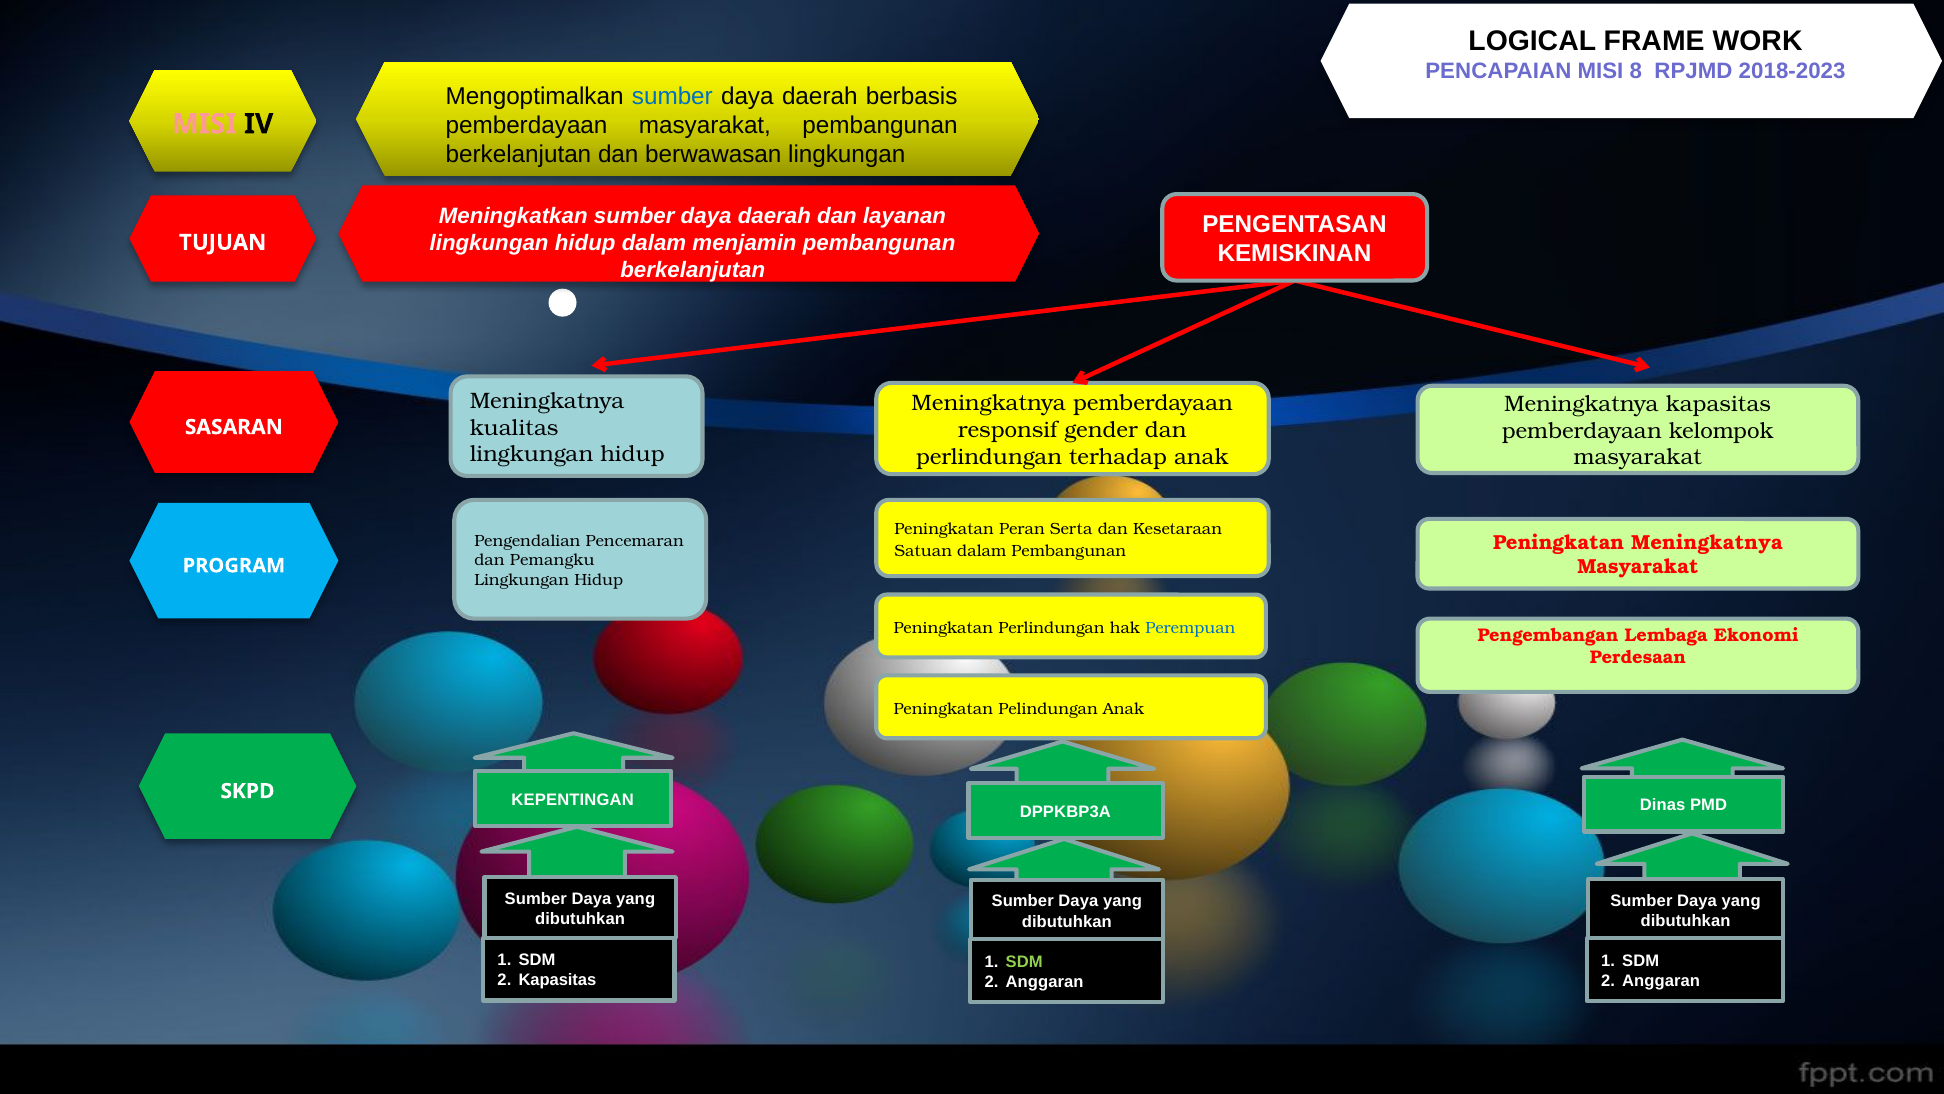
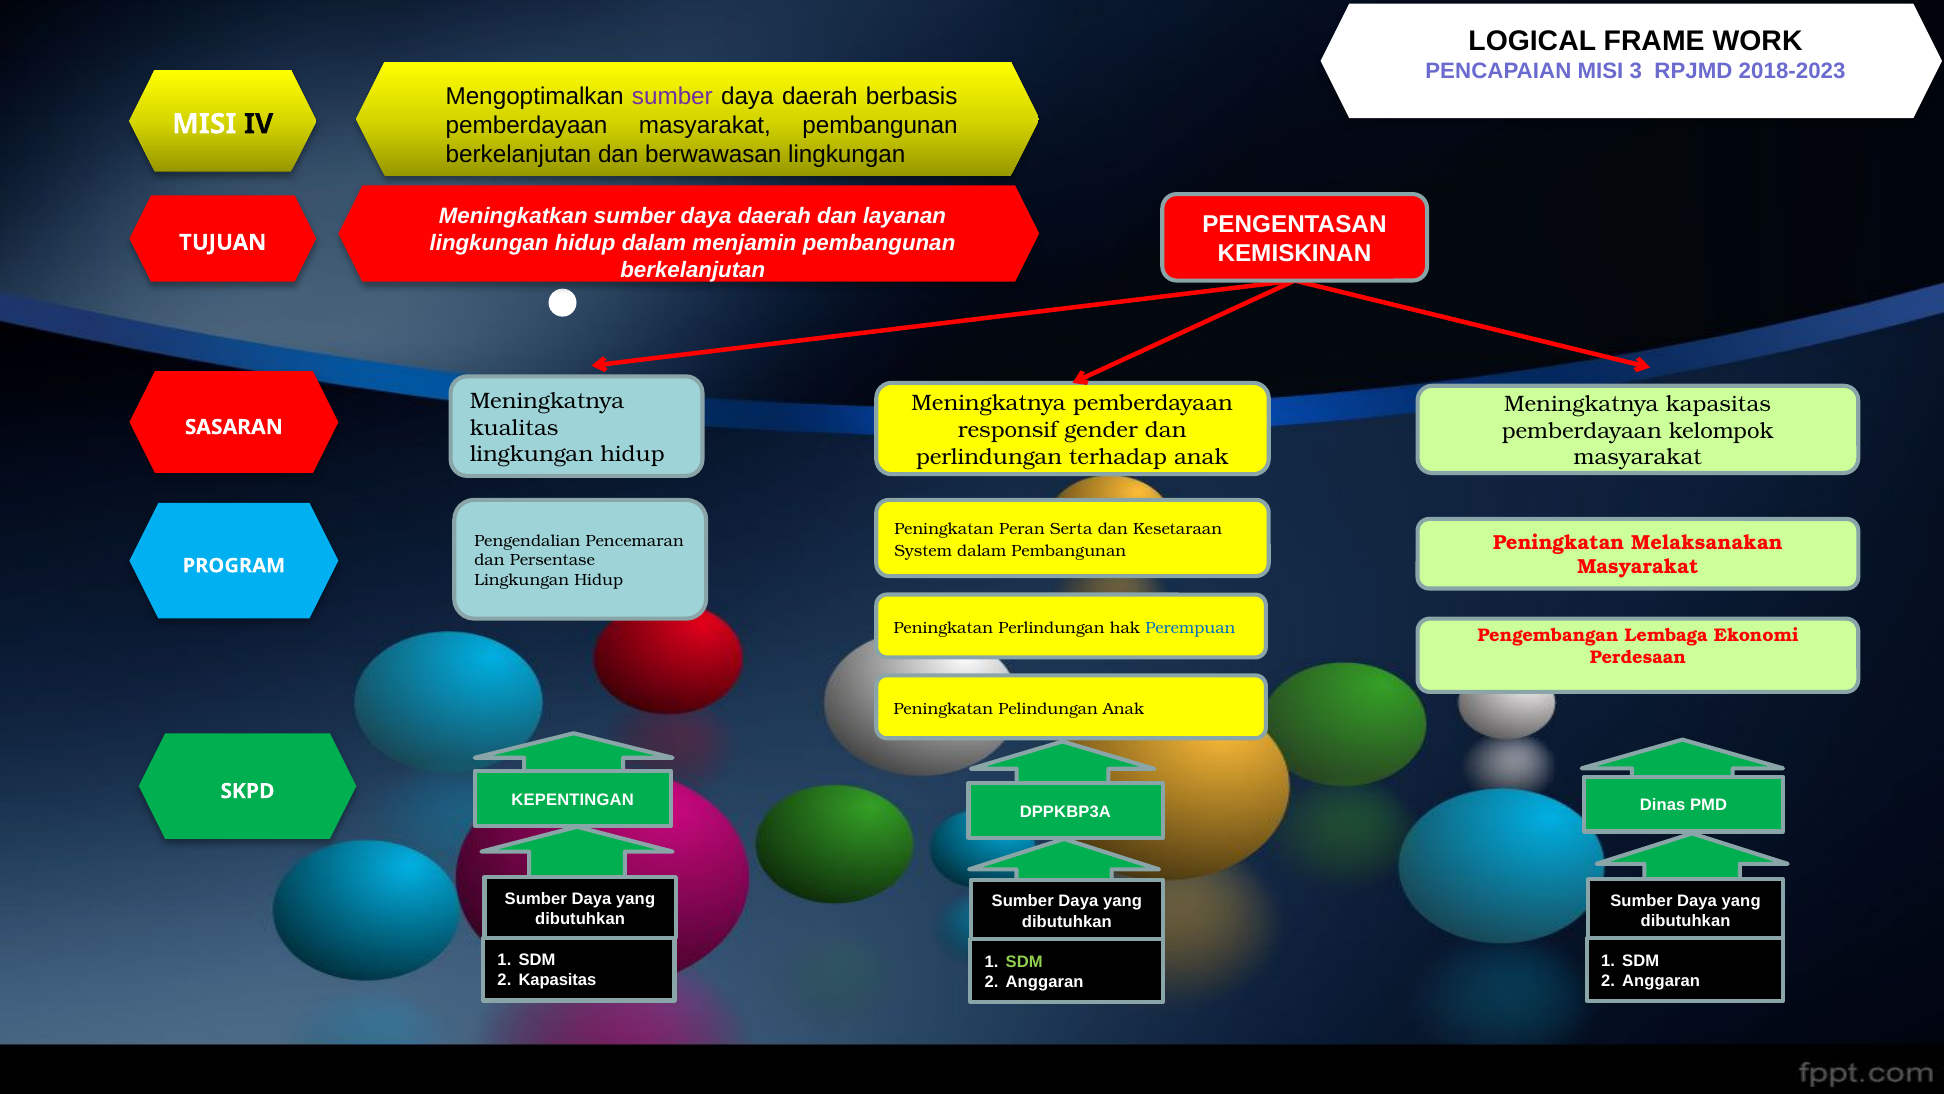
8: 8 -> 3 (1636, 71)
sumber colour: blue -> purple (672, 96)
MISI colour: pink -> white (204, 124)
Peningkatan Meningkatnya: Meningkatnya -> Melaksanakan (1707, 543)
Satuan: Satuan -> System (923, 551)
Pemangku: Pemangku -> Persentase (552, 560)
